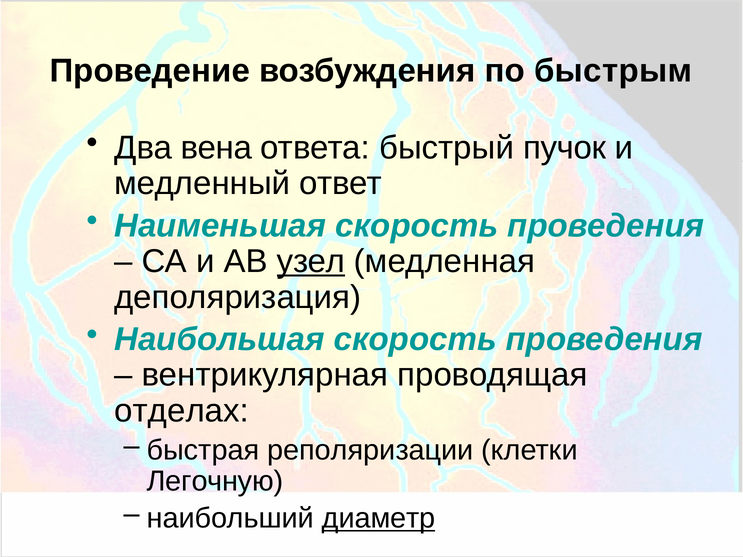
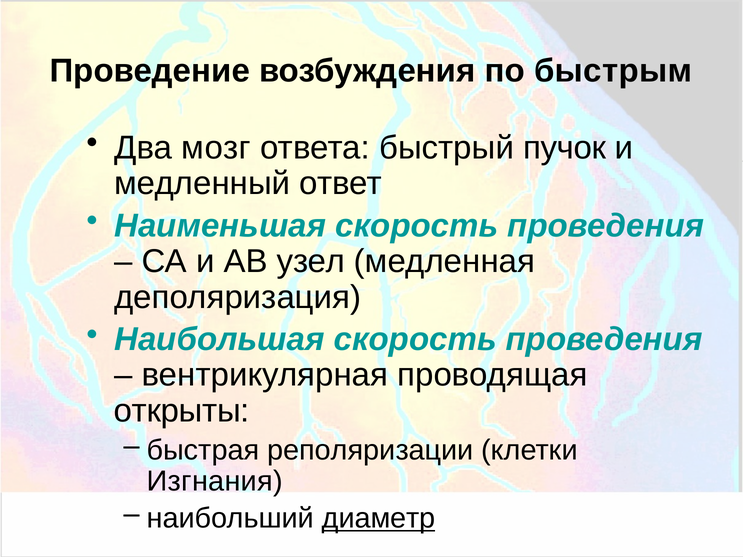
вена: вена -> мозг (216, 148)
узел underline: present -> none (311, 262)
отделах: отделах -> открыты (182, 411)
Легочную: Легочную -> Изгнания (215, 481)
